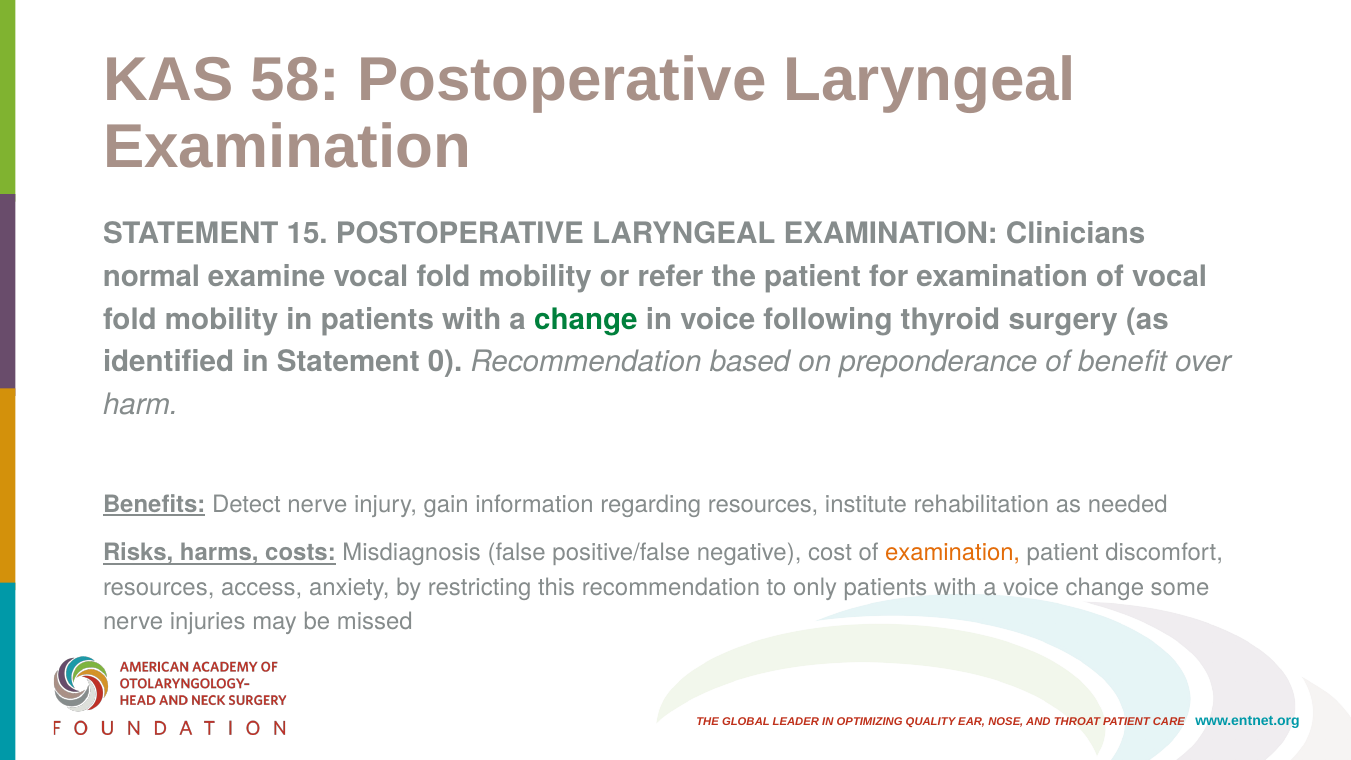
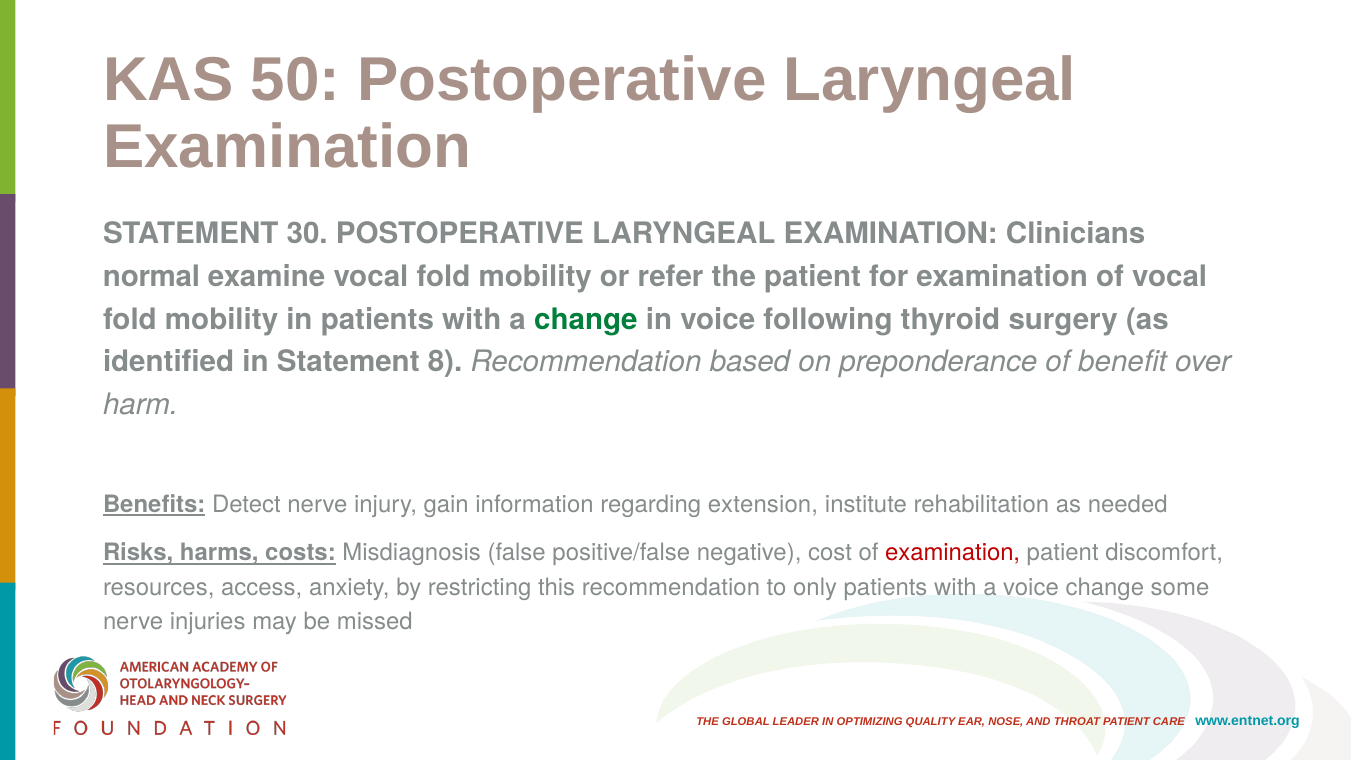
58: 58 -> 50 (295, 80)
15: 15 -> 30 (307, 234)
0: 0 -> 8 (445, 362)
regarding resources: resources -> extension (763, 504)
examination colour: orange -> red (953, 553)
